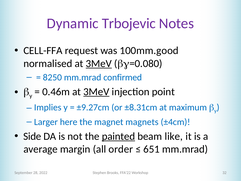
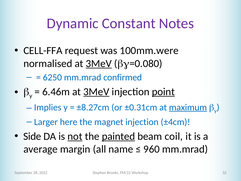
Trbojevic: Trbojevic -> Constant (129, 23)
100mm.good: 100mm.good -> 100mm.were (149, 51)
8250: 8250 -> 6250 (52, 77)
0.46m: 0.46m -> 6.46m (56, 92)
point underline: none -> present (163, 92)
±9.27cm: ±9.27cm -> ±8.27cm (93, 107)
±8.31cm: ±8.31cm -> ±0.31cm (141, 107)
maximum underline: none -> present (188, 107)
magnet magnets: magnets -> injection (142, 122)
not underline: none -> present (75, 136)
like: like -> coil (174, 136)
order: order -> name (121, 149)
651: 651 -> 960 (152, 149)
